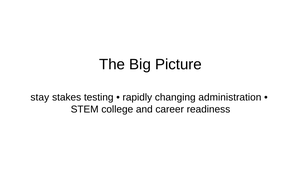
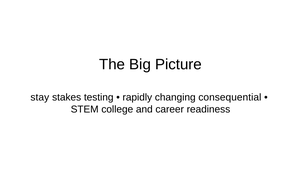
administration: administration -> consequential (230, 97)
